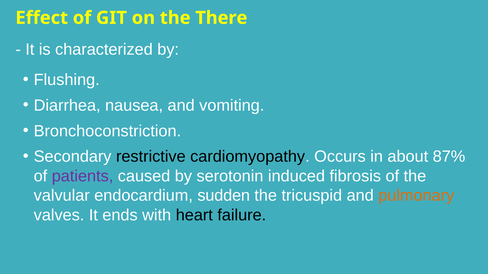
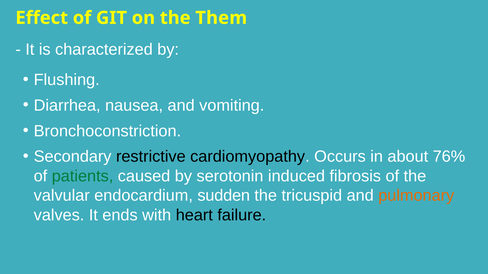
There: There -> Them (221, 18)
87%: 87% -> 76% (449, 157)
patients colour: purple -> green (83, 176)
